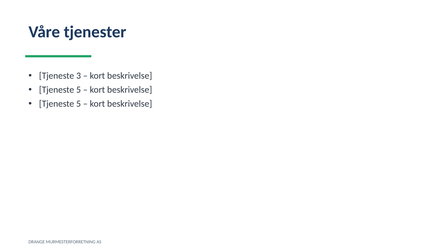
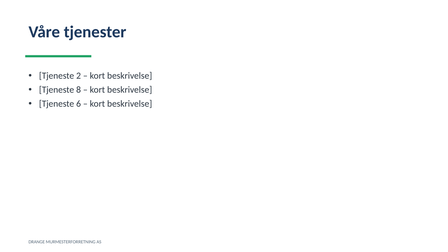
3: 3 -> 2 (79, 76)
5: 5 -> 8 (79, 90)
5: 5 -> 6 (79, 104)
